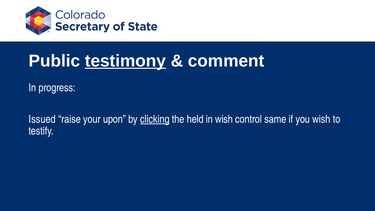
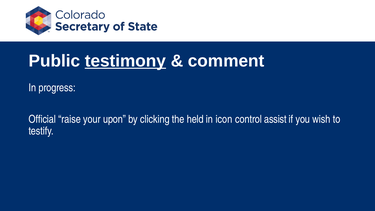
Issued: Issued -> Official (42, 119)
clicking underline: present -> none (155, 119)
in wish: wish -> icon (224, 119)
same: same -> assist (275, 119)
